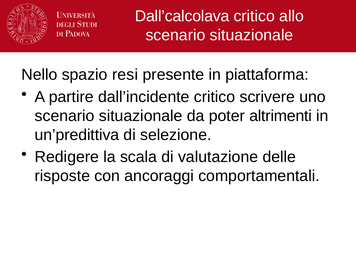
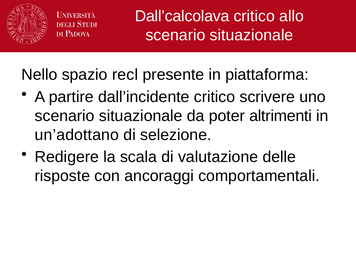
resi: resi -> recl (125, 75)
un’predittiva: un’predittiva -> un’adottano (77, 135)
